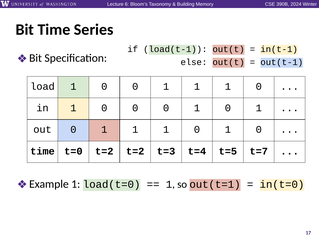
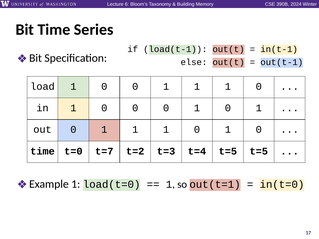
t=0 t=2: t=2 -> t=7 (104, 151)
t=5 t=7: t=7 -> t=5 (259, 151)
